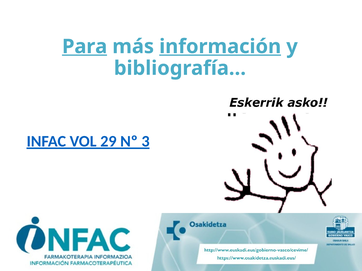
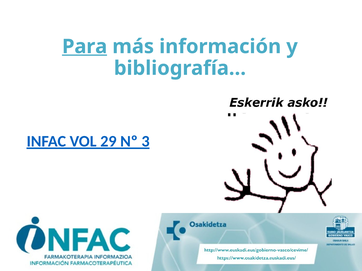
información underline: present -> none (220, 47)
